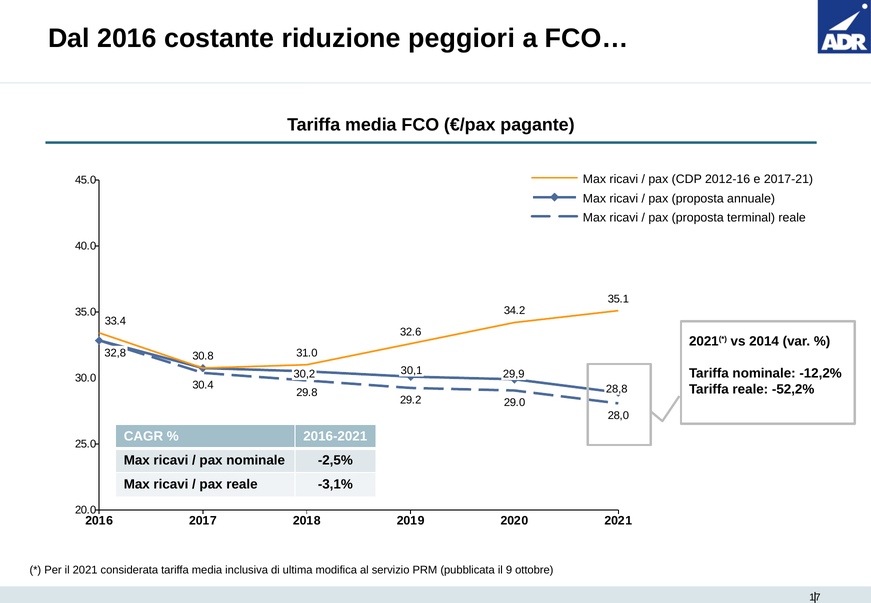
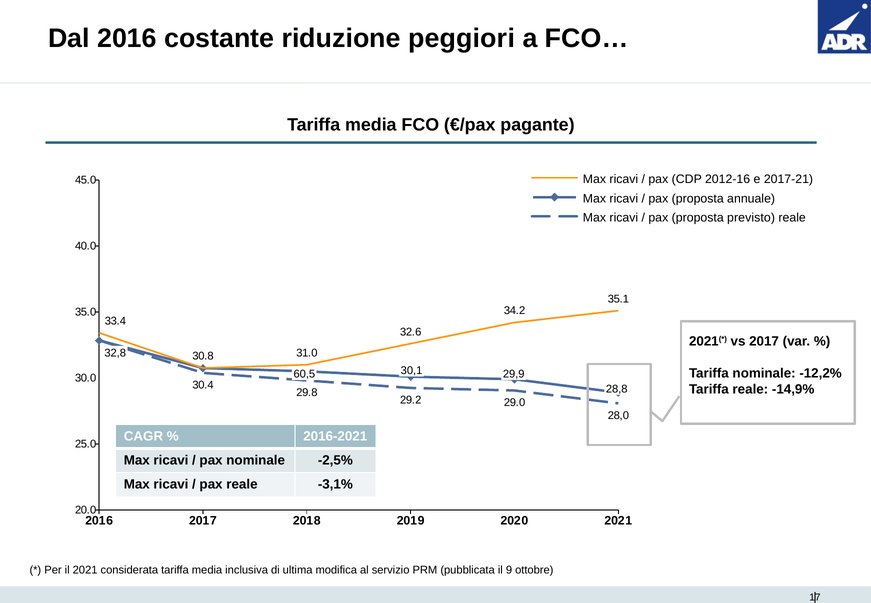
terminal: terminal -> previsto (751, 218)
vs 2014: 2014 -> 2017 (764, 341)
30,2: 30,2 -> 60,5 (304, 374)
-52,2%: -52,2% -> -14,9% (793, 390)
